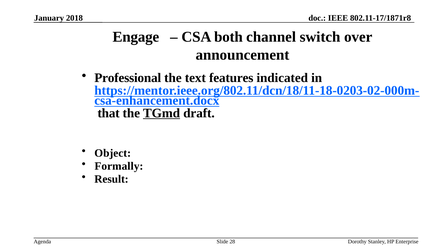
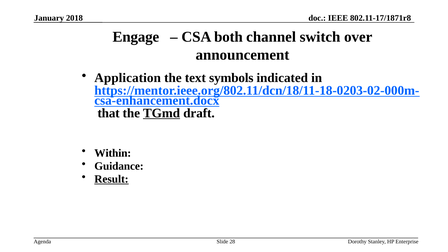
Professional: Professional -> Application (128, 78)
features: features -> symbols (231, 78)
Object: Object -> Within (113, 153)
Formally: Formally -> Guidance (119, 166)
Result underline: none -> present (111, 179)
